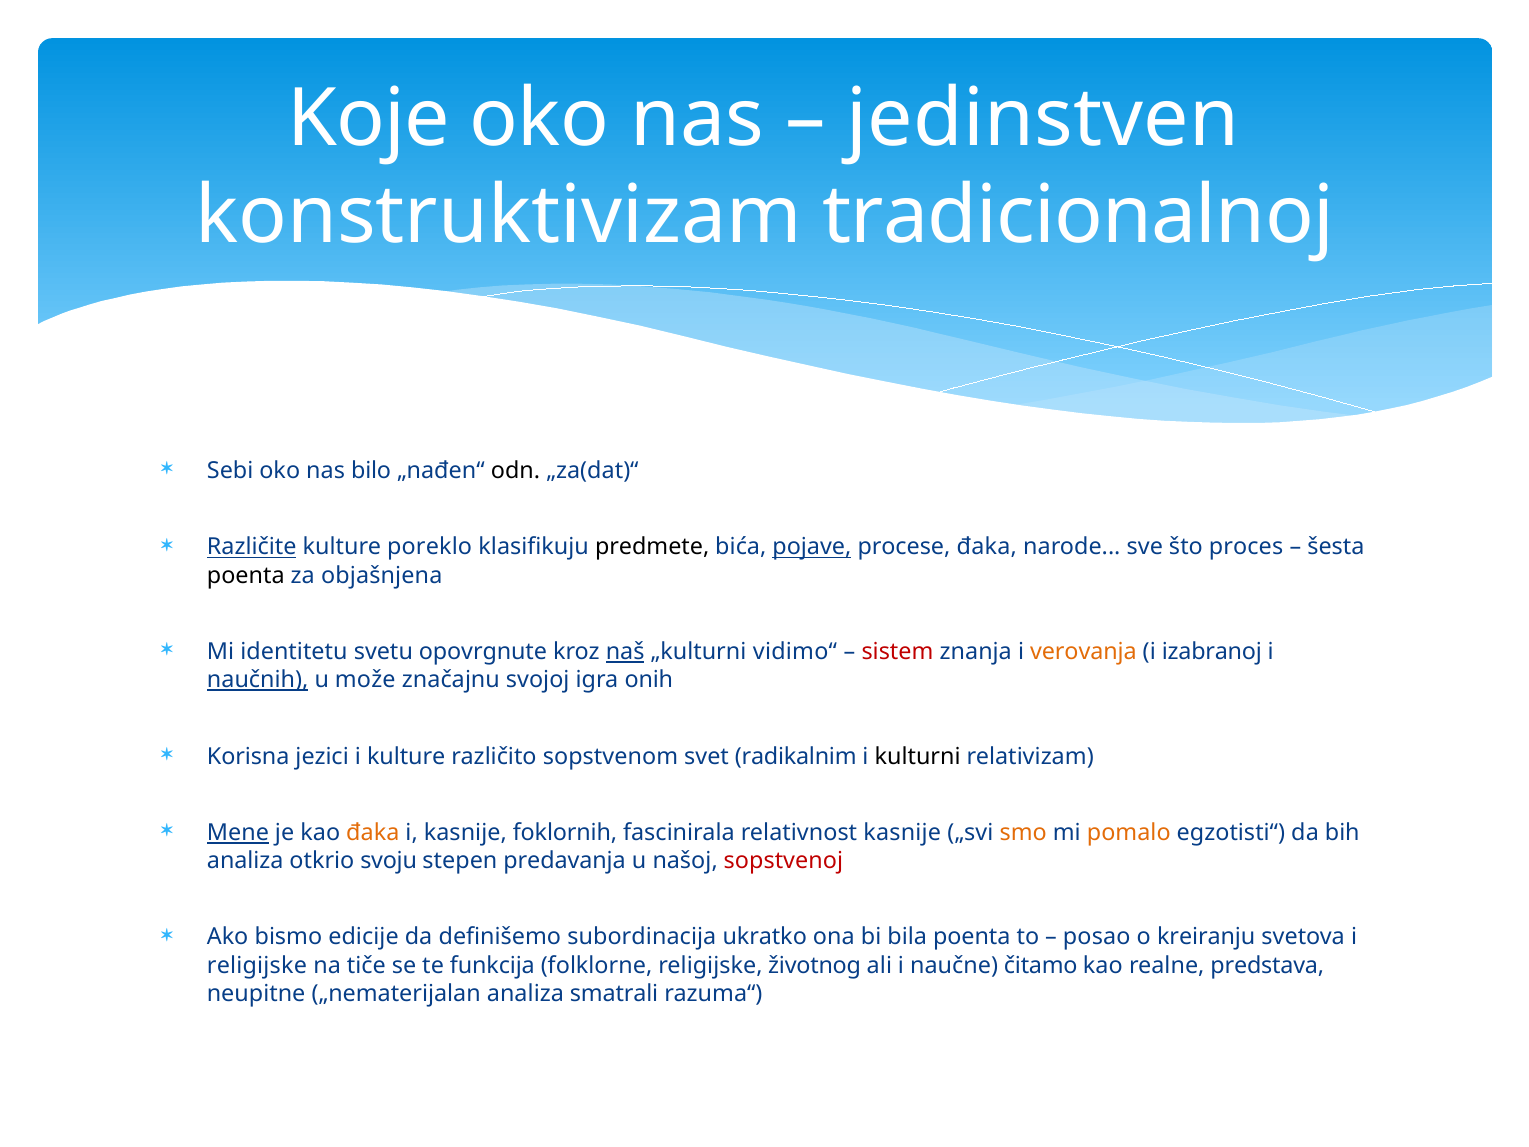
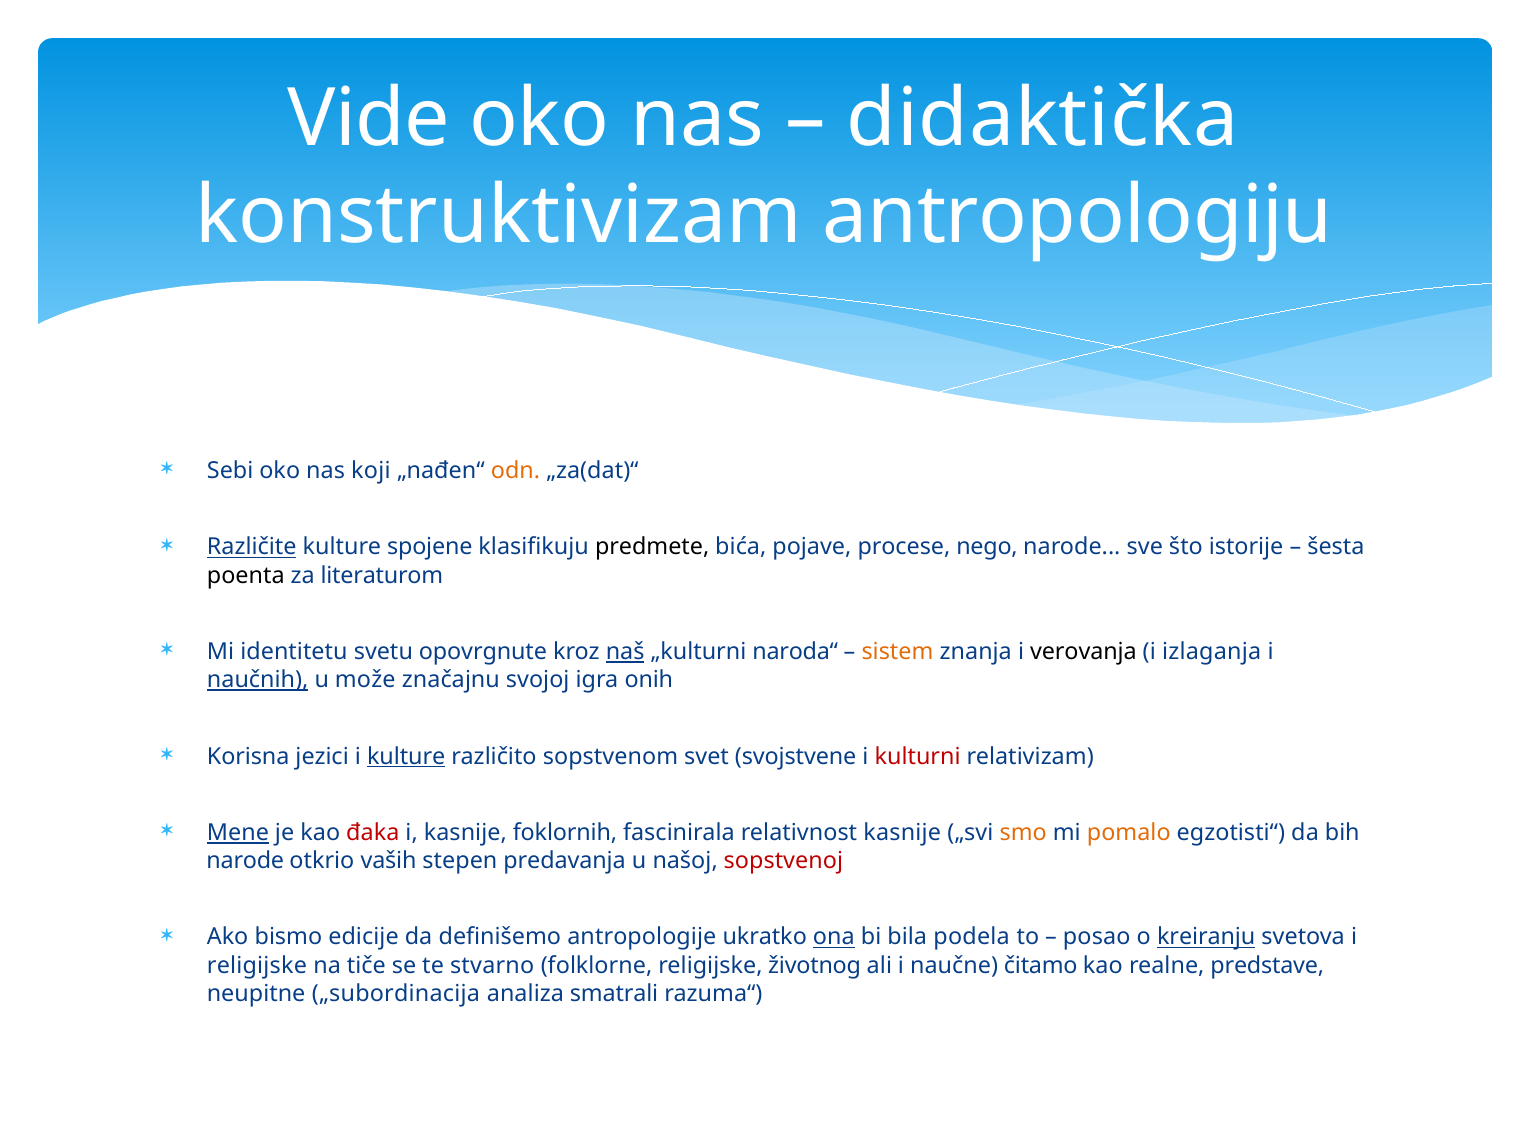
Koje: Koje -> Vide (369, 118)
jedinstven: jedinstven -> didaktička (1043, 118)
tradicionalnoj: tradicionalnoj -> antropologiju (1078, 215)
bilo: bilo -> koji (371, 471)
odn colour: black -> orange (516, 471)
poreklo: poreklo -> spojene (430, 547)
pojave underline: present -> none (812, 547)
procese đaka: đaka -> nego (987, 547)
proces: proces -> istorije (1246, 547)
objašnjena: objašnjena -> literaturom (382, 575)
vidimo“: vidimo“ -> naroda“ (795, 652)
sistem colour: red -> orange (897, 652)
verovanja colour: orange -> black (1083, 652)
izabranoj: izabranoj -> izlaganja (1212, 652)
kulture underline: none -> present (406, 756)
radikalnim: radikalnim -> svojstvene (796, 756)
kulturni colour: black -> red (918, 756)
đaka colour: orange -> red (373, 833)
analiza: analiza -> narode (245, 861)
svoju: svoju -> vaših (389, 861)
subordinacija: subordinacija -> antropologije (642, 937)
ona underline: none -> present (834, 937)
bila poenta: poenta -> podela (972, 937)
kreiranju underline: none -> present (1206, 937)
funkcija: funkcija -> stvarno (492, 965)
predstava: predstava -> predstave (1267, 965)
„nematerijalan: „nematerijalan -> „subordinacija (396, 993)
